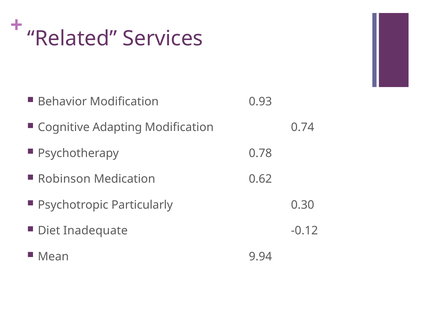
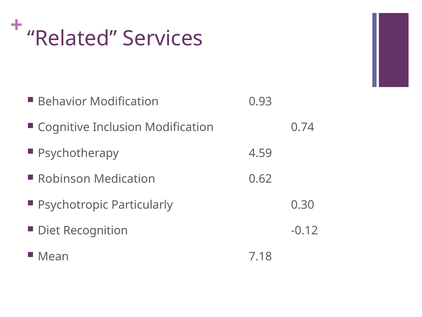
Adapting: Adapting -> Inclusion (117, 127)
0.78: 0.78 -> 4.59 (260, 153)
Inadequate: Inadequate -> Recognition (96, 230)
9.94: 9.94 -> 7.18 (260, 256)
